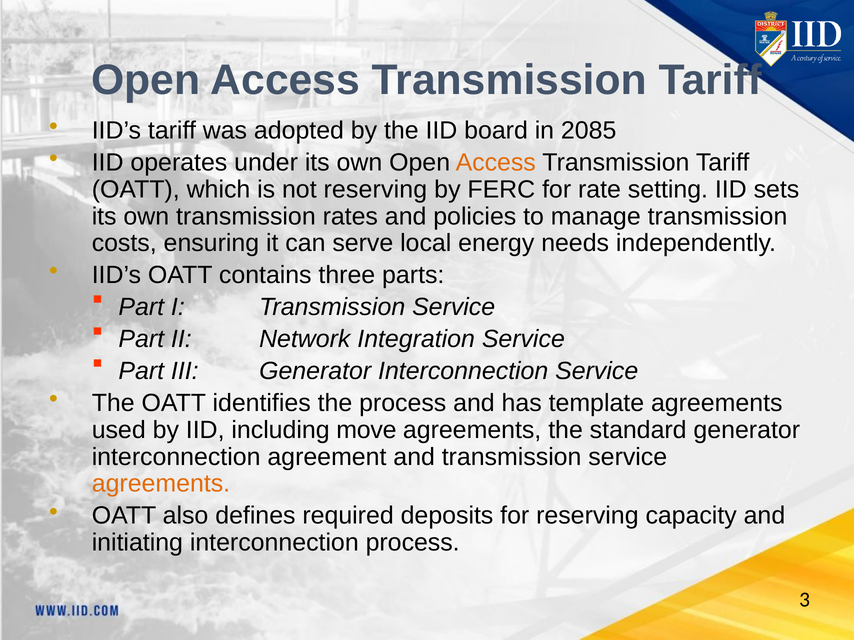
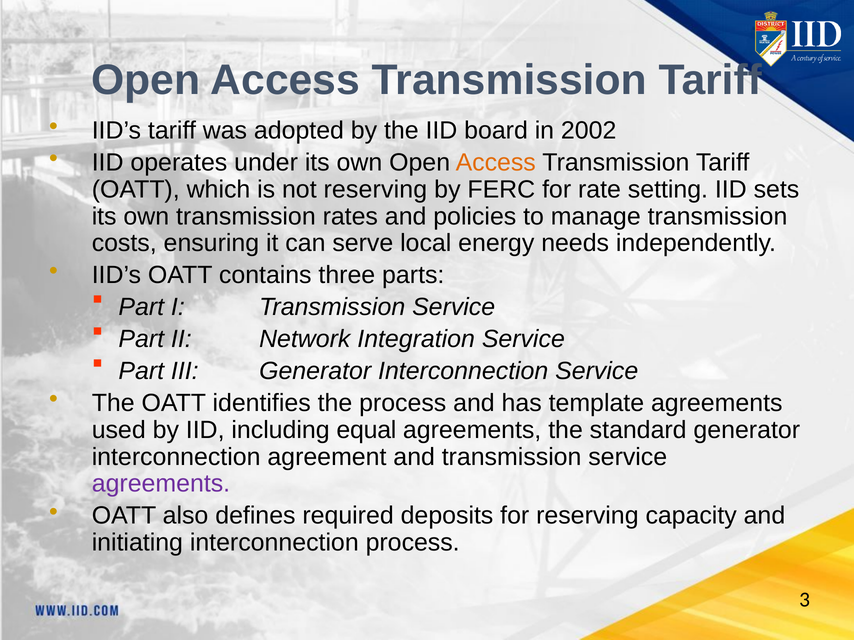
2085: 2085 -> 2002 (589, 131)
move: move -> equal (366, 430)
agreements colour: orange -> purple (161, 484)
